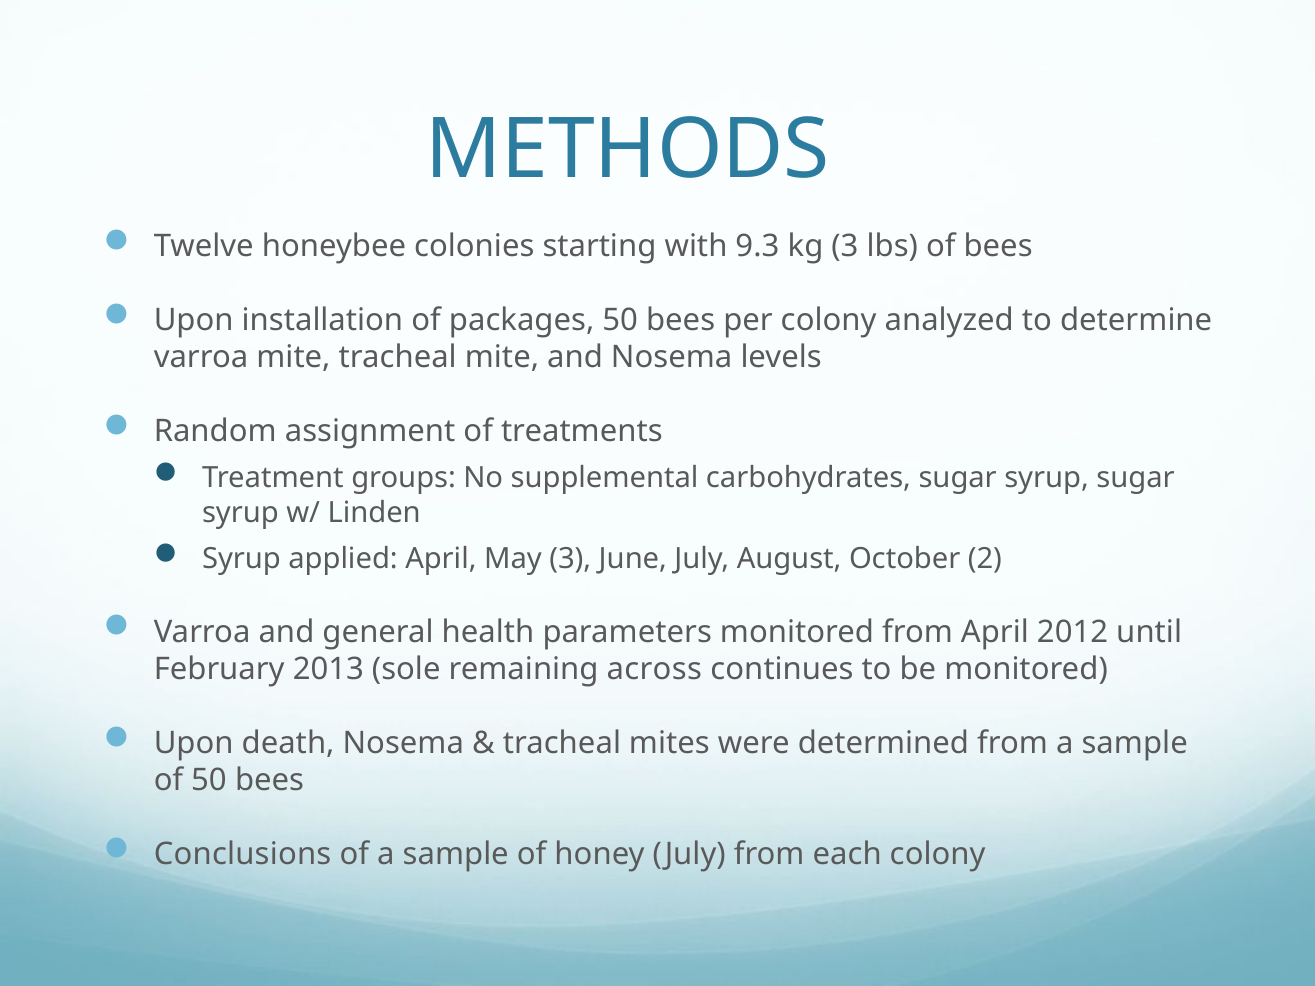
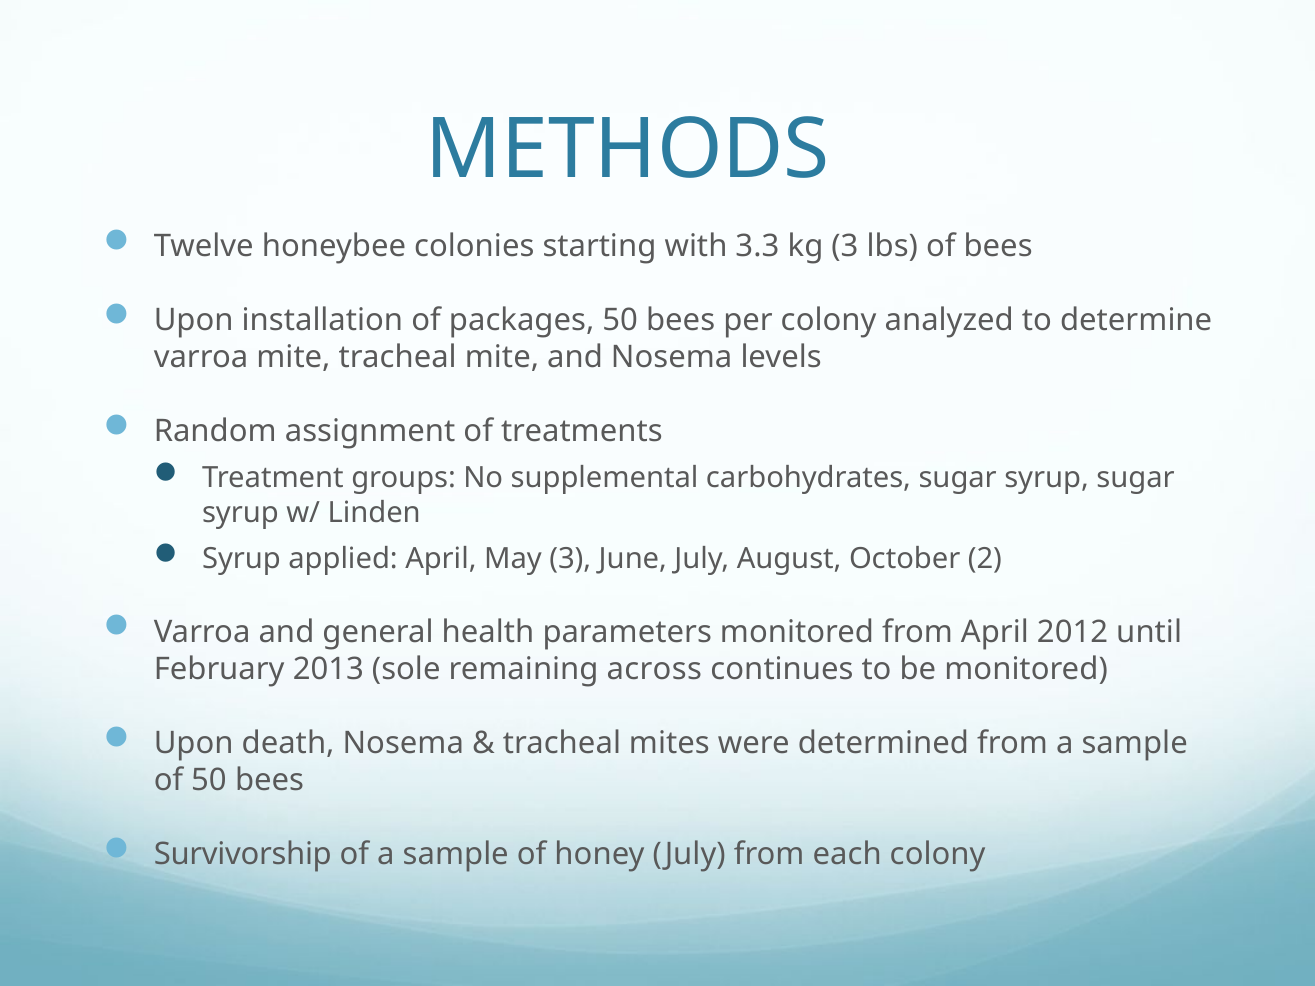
9.3: 9.3 -> 3.3 (757, 246)
Conclusions: Conclusions -> Survivorship (243, 854)
